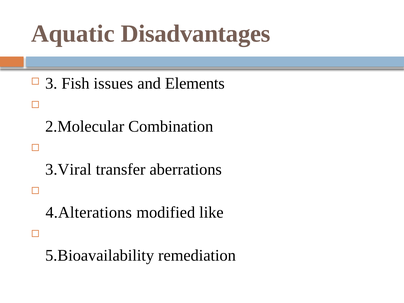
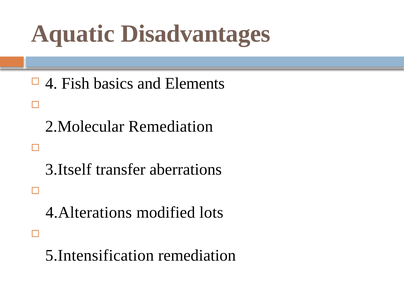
3: 3 -> 4 (51, 84)
issues: issues -> basics (113, 84)
2.Molecular Combination: Combination -> Remediation (171, 127)
3.Viral: 3.Viral -> 3.Itself (68, 170)
like: like -> lots (211, 213)
5.Bioavailability: 5.Bioavailability -> 5.Intensification (100, 256)
